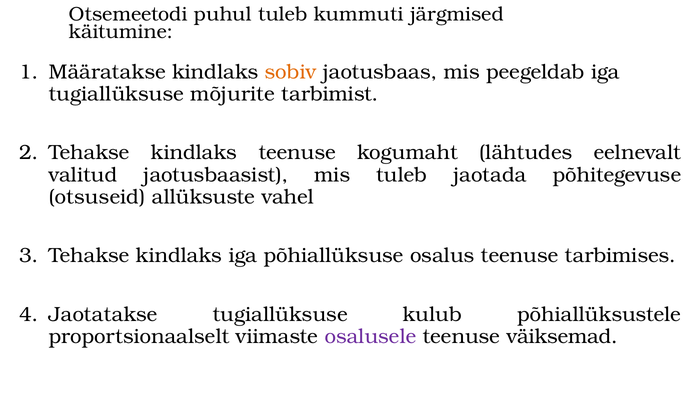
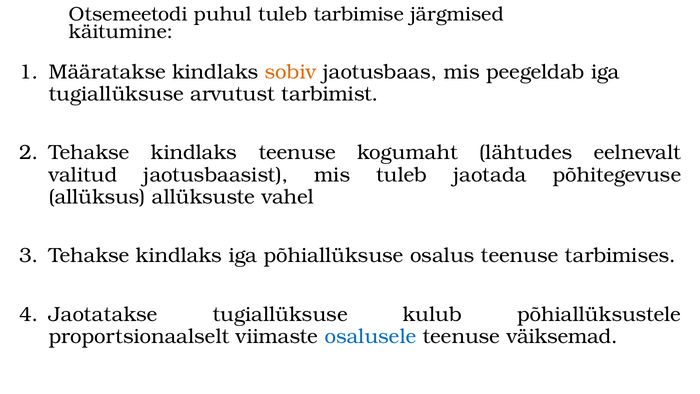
kummuti: kummuti -> tarbimise (359, 14)
mõjurite: mõjurite -> arvutust (233, 94)
otsuseid: otsuseid -> allüksus (97, 197)
osalusele colour: purple -> blue (370, 336)
